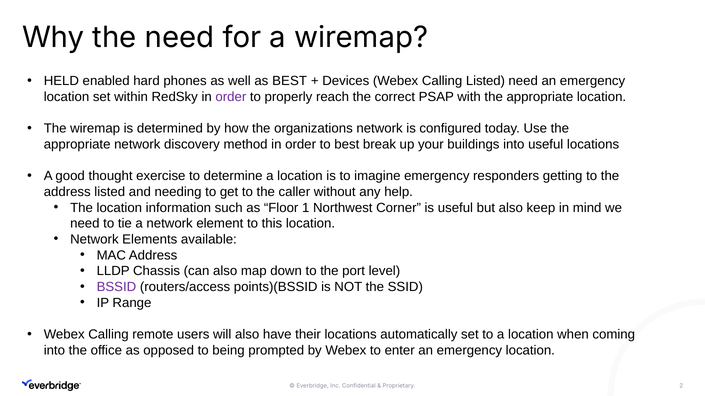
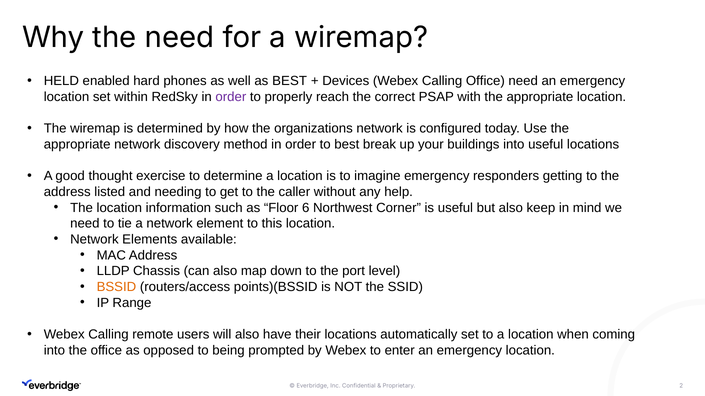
Calling Listed: Listed -> Office (485, 81)
1: 1 -> 6 (306, 208)
BSSID colour: purple -> orange (116, 287)
